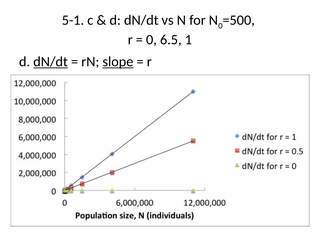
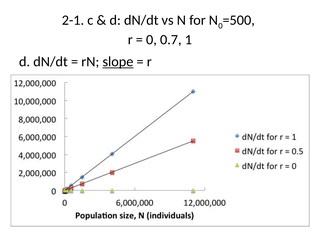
5-1: 5-1 -> 2-1 (73, 20)
6.5: 6.5 -> 0.7 (171, 40)
dN/dt underline: present -> none (51, 62)
